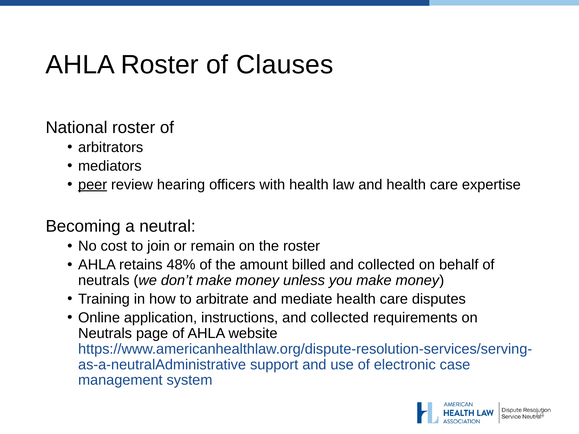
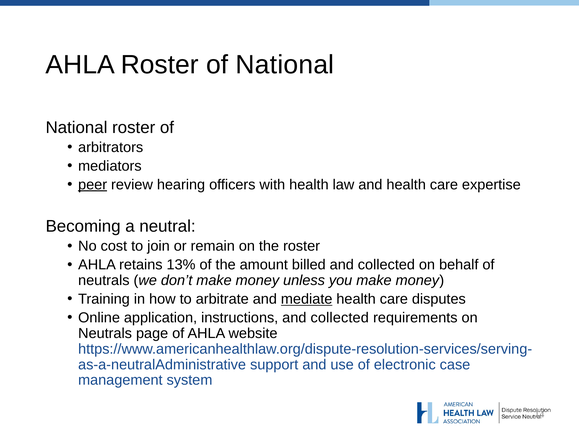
of Clauses: Clauses -> National (285, 65)
48%: 48% -> 13% (181, 265)
mediate underline: none -> present (307, 299)
